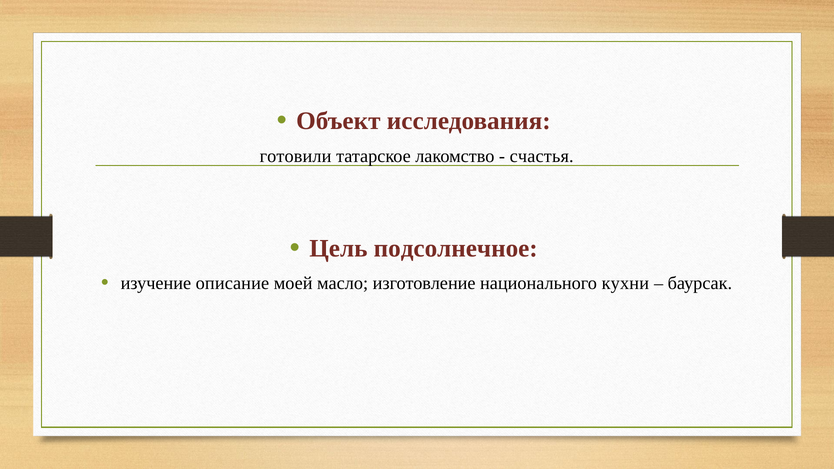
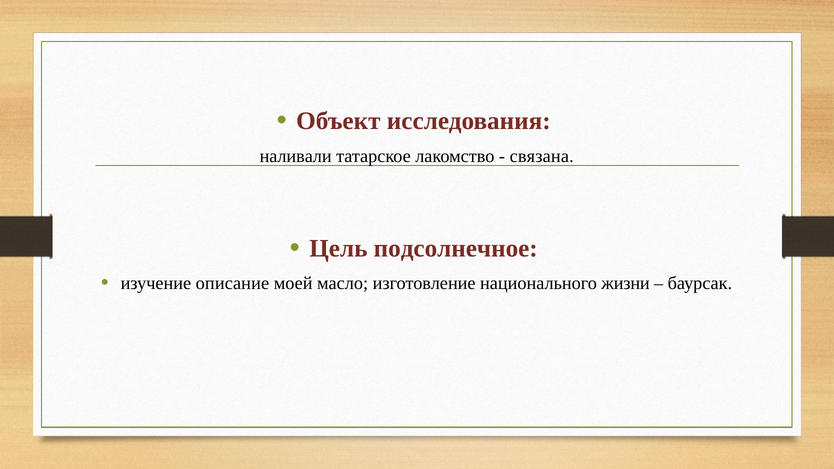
готовили: готовили -> наливали (296, 156)
счастья: счастья -> связана (542, 156)
кухни: кухни -> жизни (626, 283)
